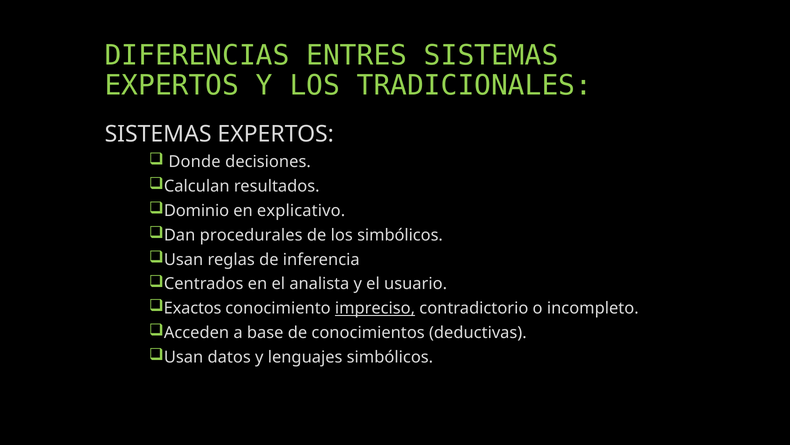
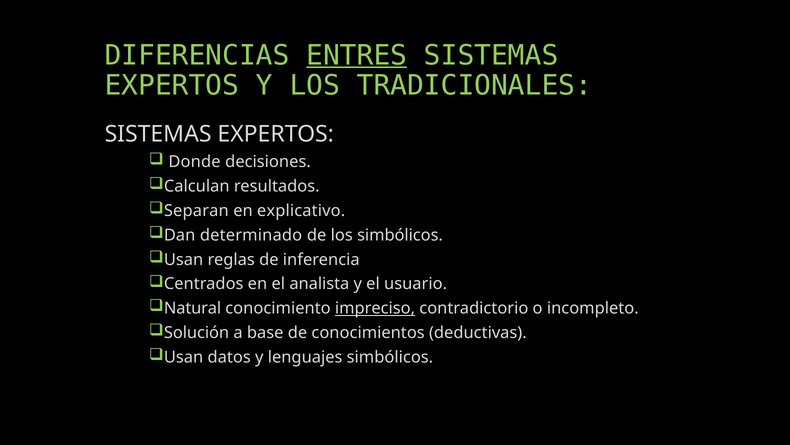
ENTRES underline: none -> present (357, 55)
Dominio: Dominio -> Separan (196, 210)
procedurales: procedurales -> determinado (251, 235)
Exactos: Exactos -> Natural (193, 308)
Acceden: Acceden -> Solución (197, 332)
